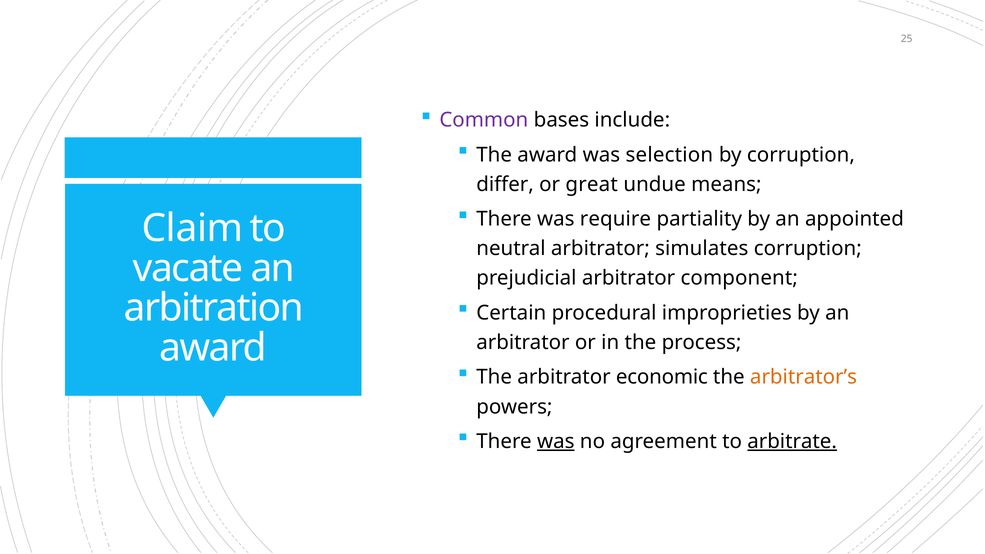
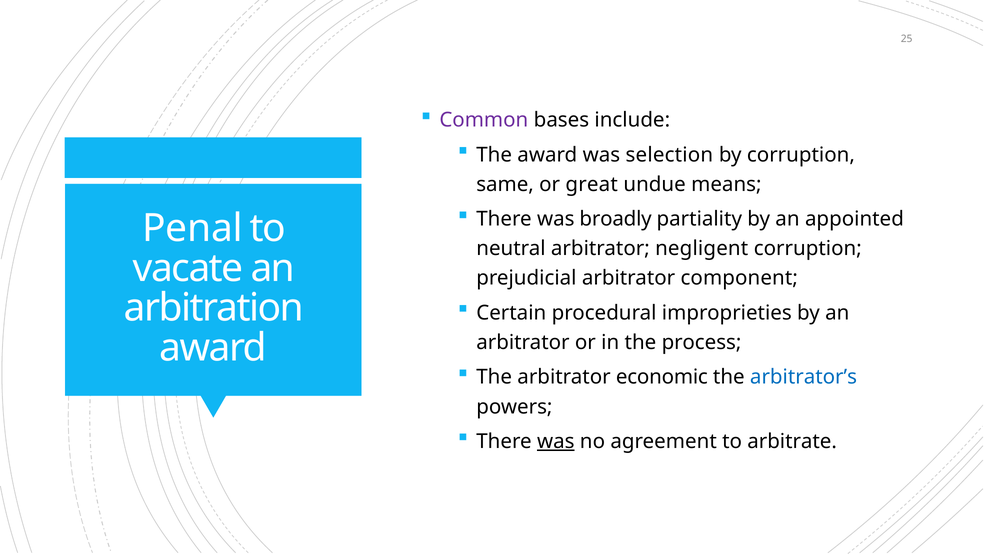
differ: differ -> same (505, 184)
require: require -> broadly (616, 219)
Claim: Claim -> Penal (192, 228)
simulates: simulates -> negligent (702, 249)
arbitrator’s colour: orange -> blue (804, 377)
arbitrate underline: present -> none (792, 442)
